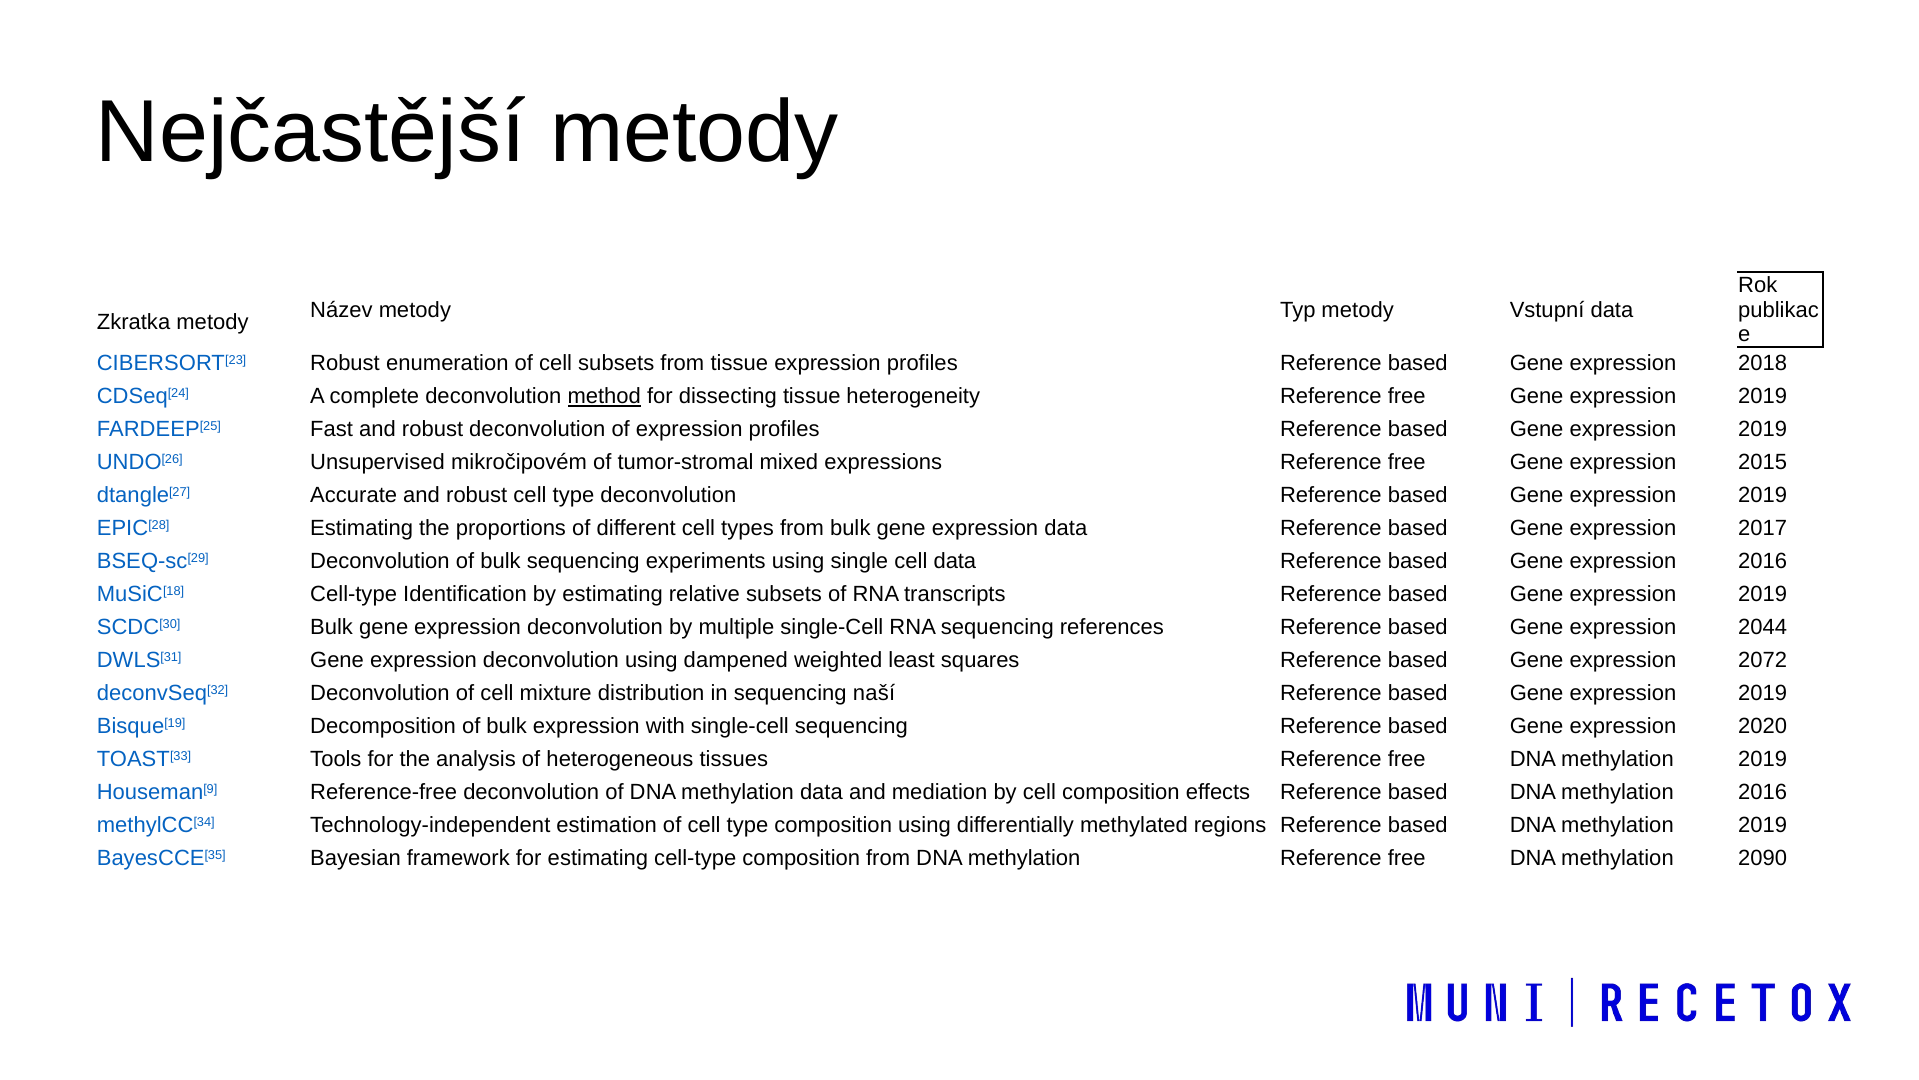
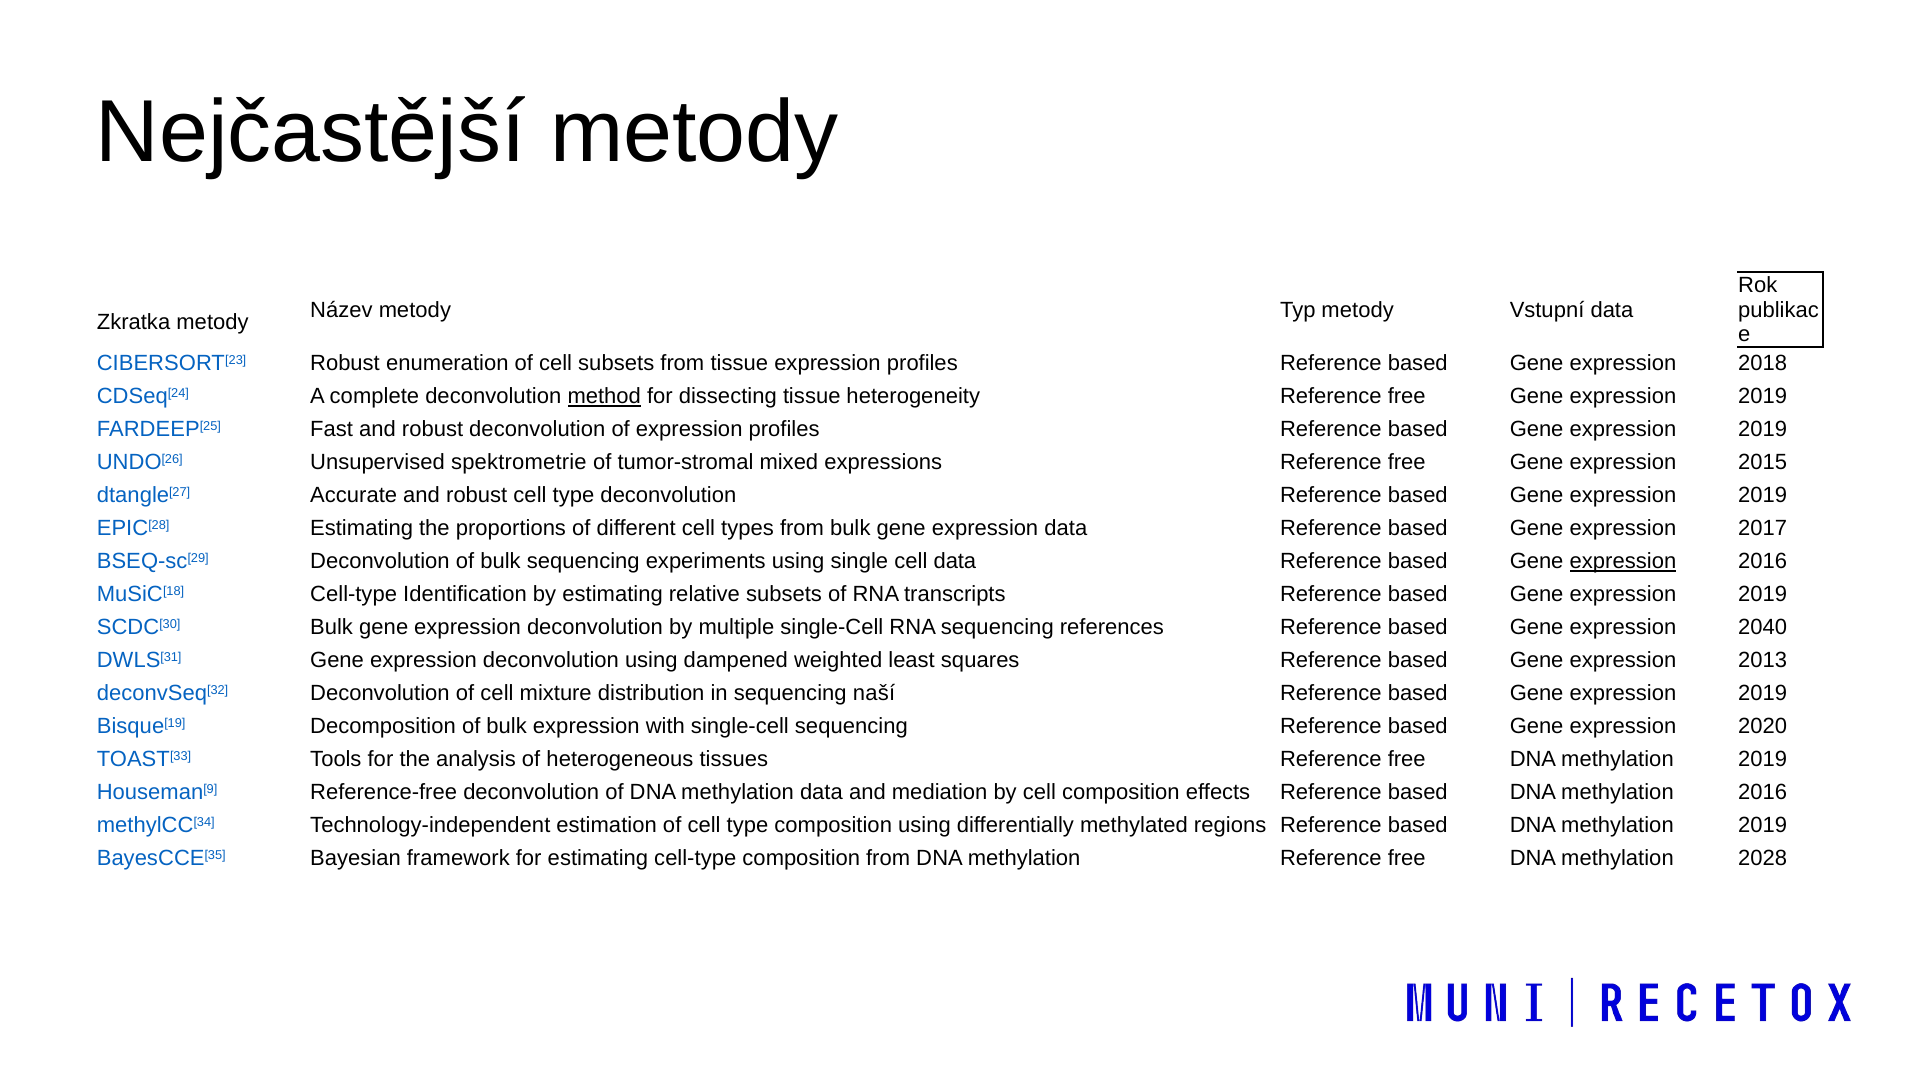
mikročipovém: mikročipovém -> spektrometrie (519, 462)
expression underline: none -> present (1623, 561)
2044: 2044 -> 2040 (1763, 627)
2072: 2072 -> 2013 (1763, 660)
2090: 2090 -> 2028 (1763, 858)
